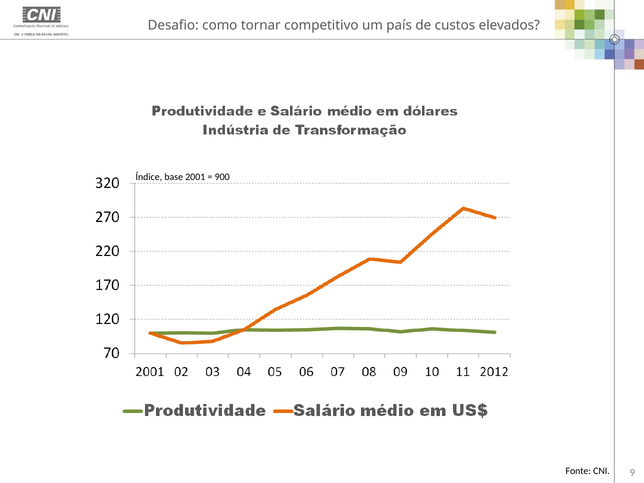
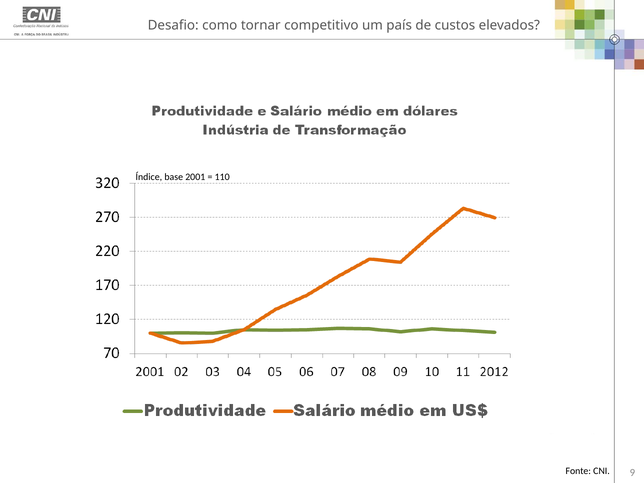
900: 900 -> 110 (222, 177)
